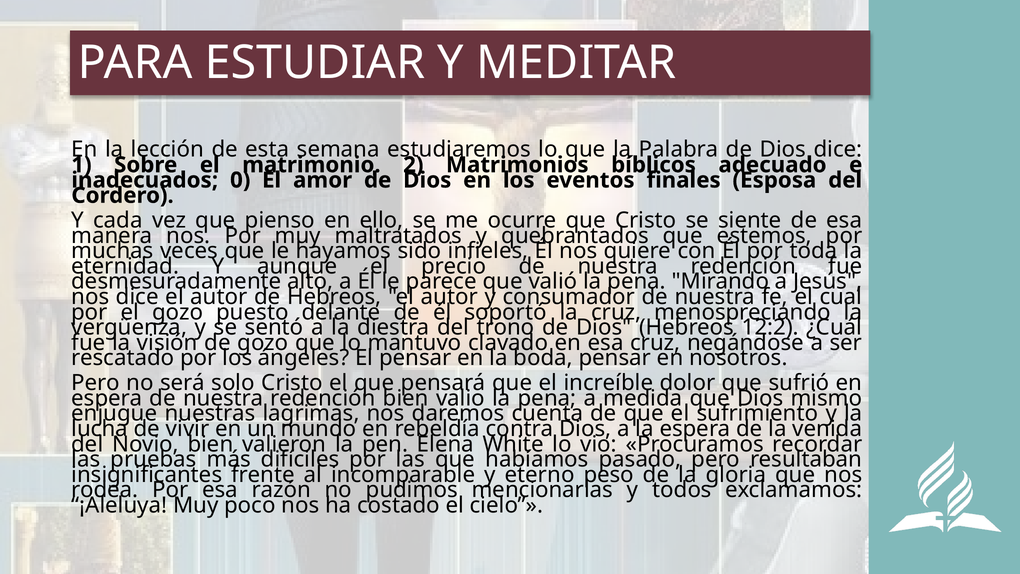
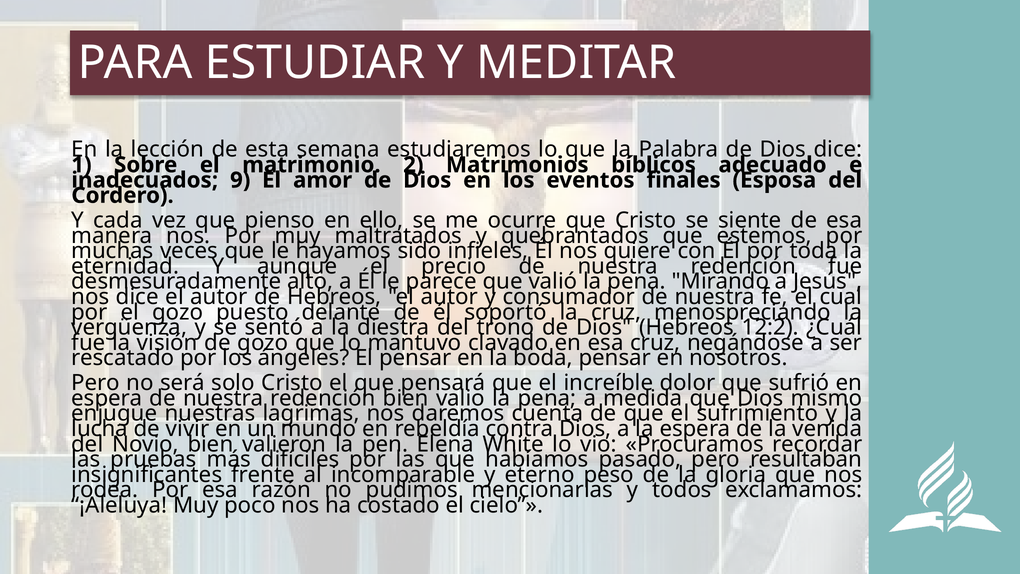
0: 0 -> 9 (240, 180)
